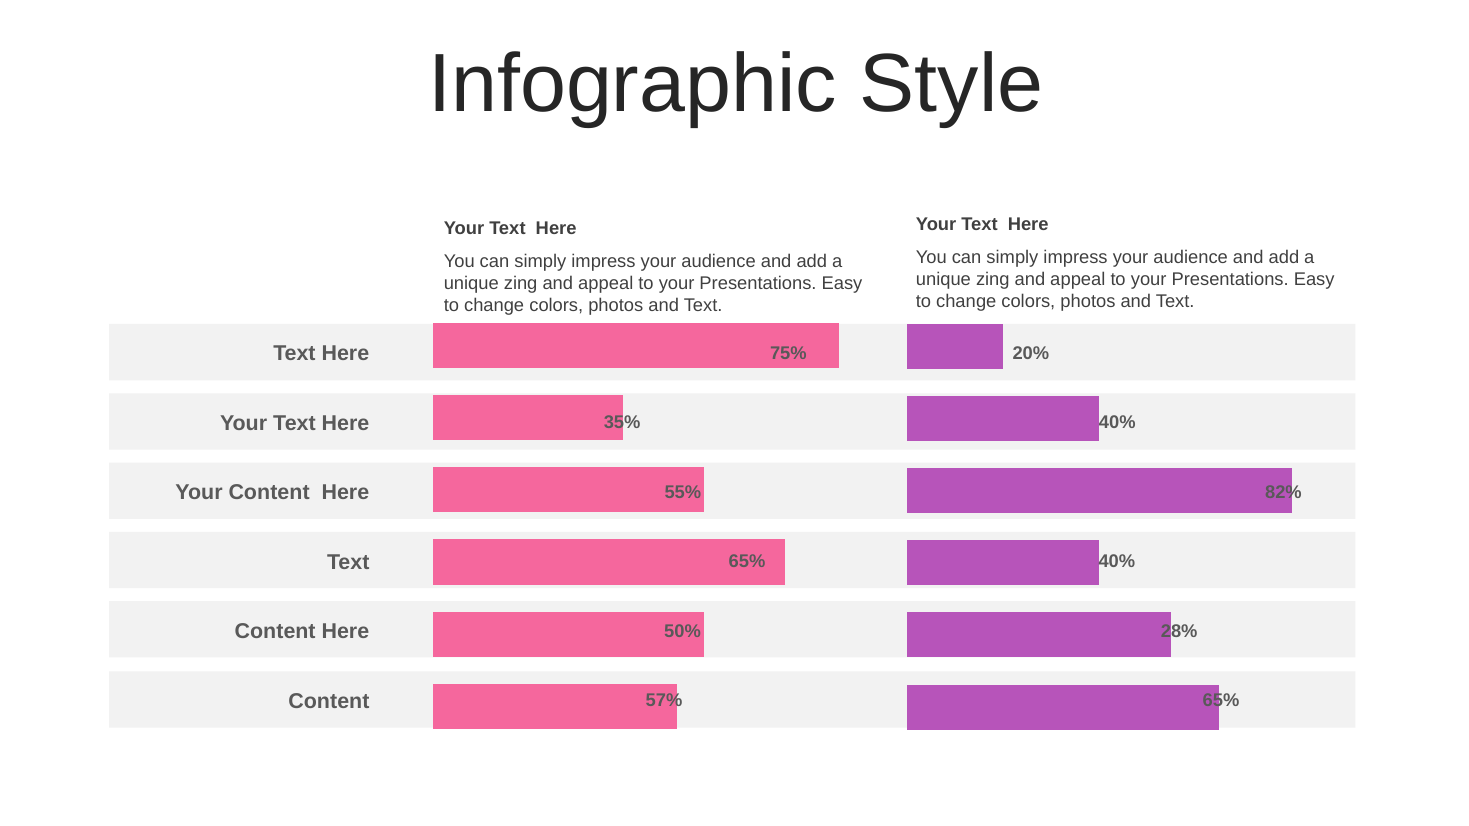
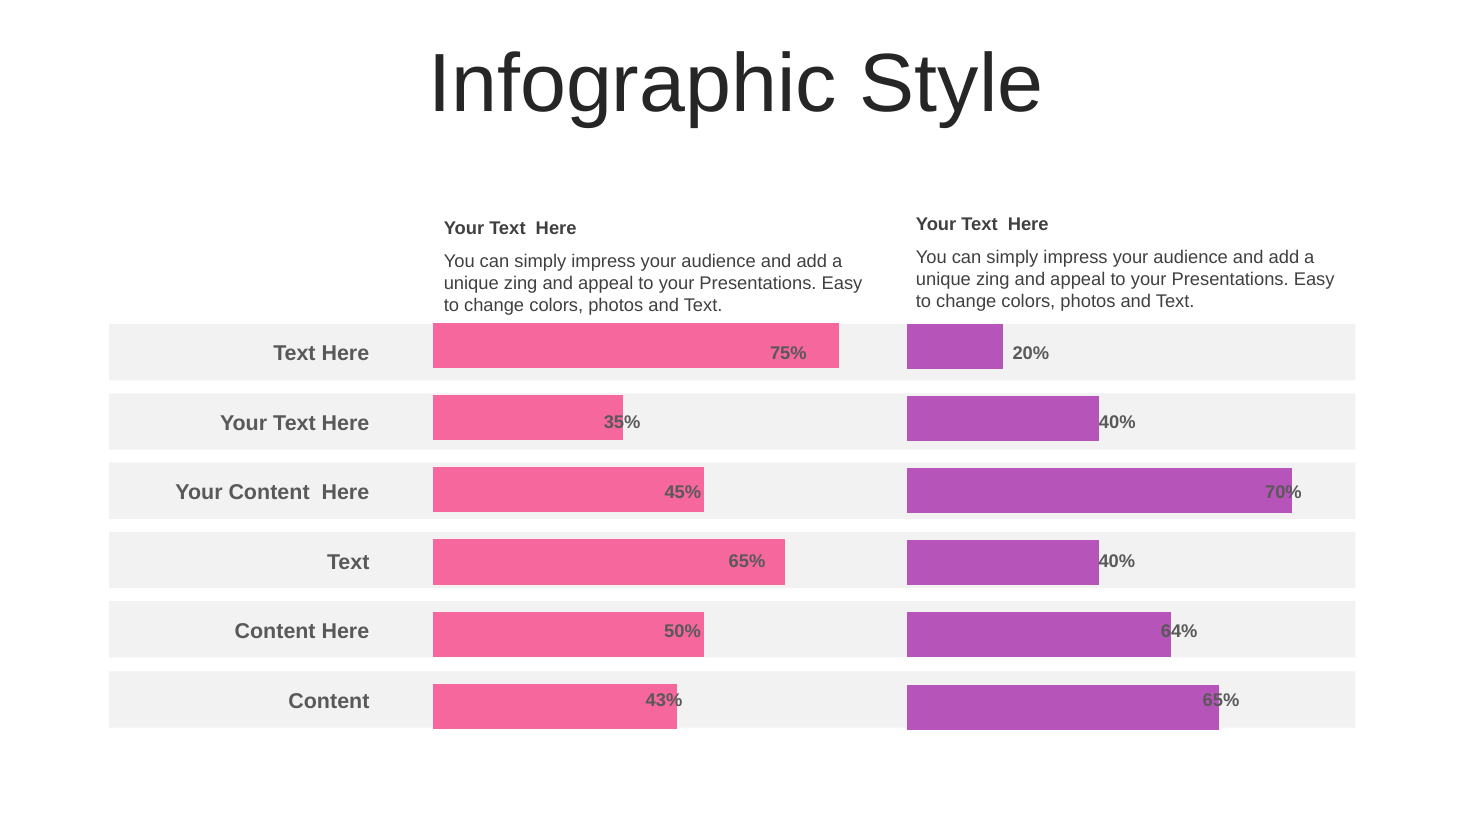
55%: 55% -> 45% (683, 492)
82%: 82% -> 70% (1283, 492)
28%: 28% -> 64% (1179, 631)
57%: 57% -> 43% (664, 701)
